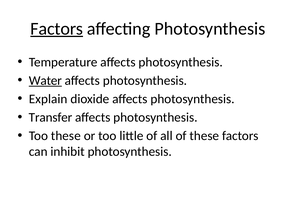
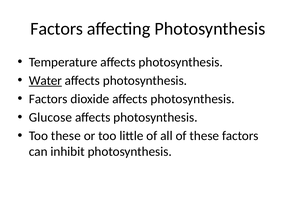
Factors underline: present -> none (57, 29)
Explain: Explain -> Factors (48, 99)
Transfer: Transfer -> Glucose (50, 117)
